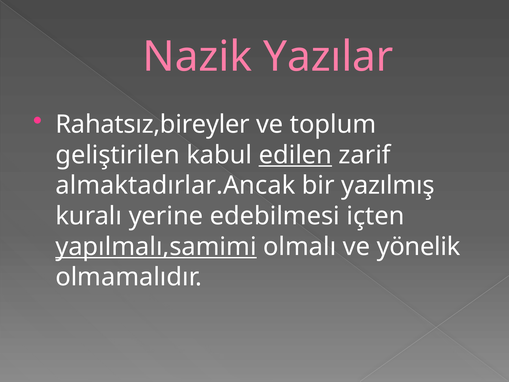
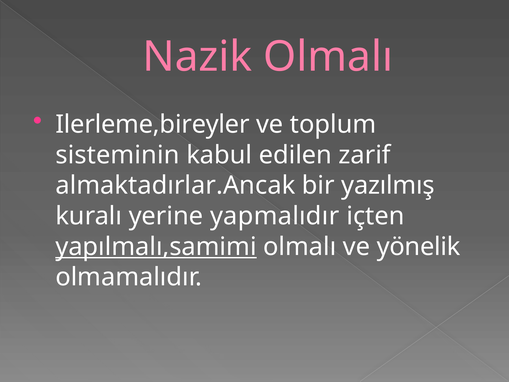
Nazik Yazılar: Yazılar -> Olmalı (328, 57)
Rahatsız,bireyler: Rahatsız,bireyler -> Ilerleme,bireyler (153, 124)
geliştirilen: geliştirilen -> sisteminin (118, 155)
edilen underline: present -> none (295, 155)
edebilmesi: edebilmesi -> yapmalıdır (275, 216)
